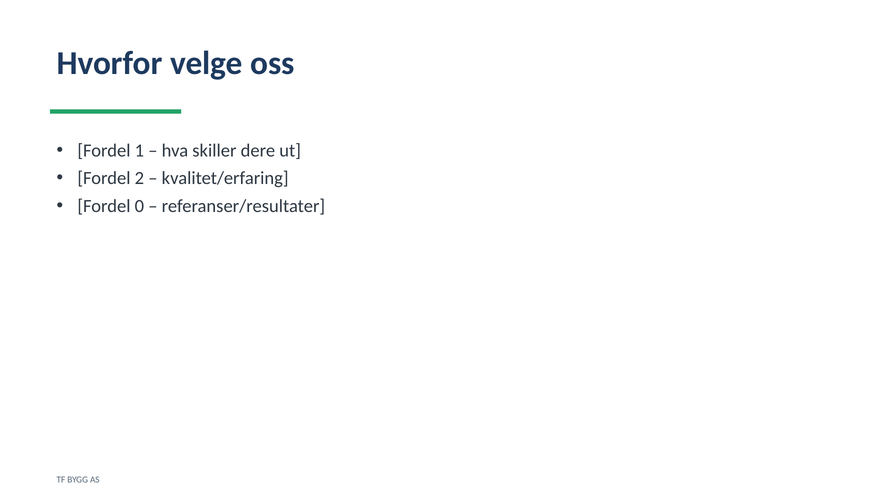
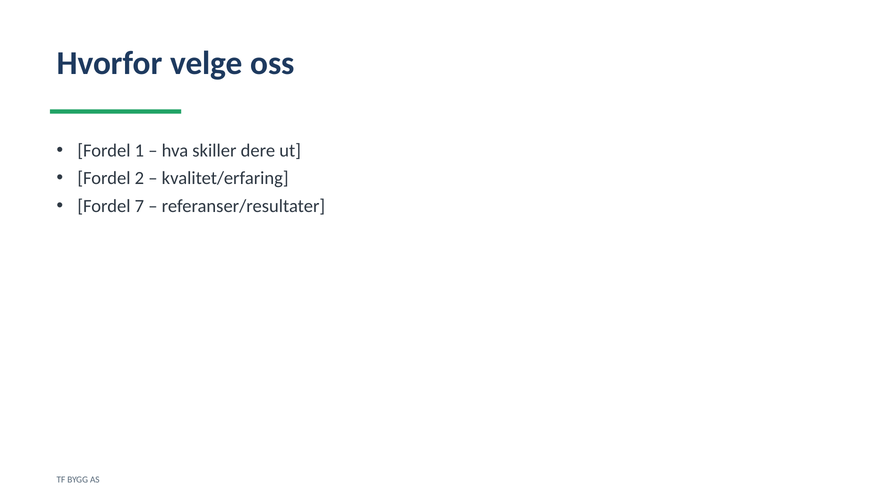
0: 0 -> 7 (139, 206)
